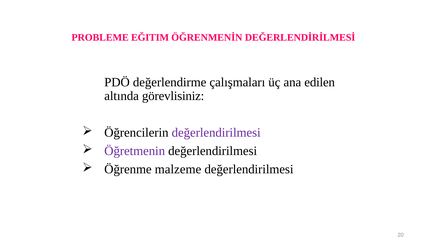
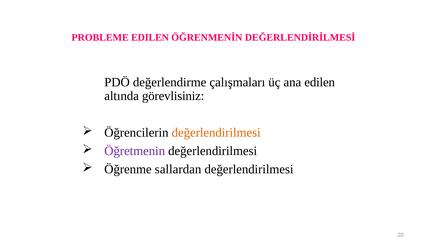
PROBLEME EĞITIM: EĞITIM -> EDILEN (150, 38)
değerlendirilmesi colour: purple -> orange (216, 133)
malzeme: malzeme -> sallardan (178, 169)
